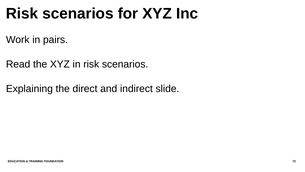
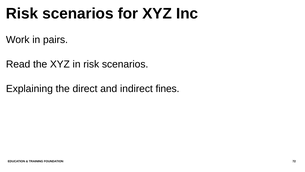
slide: slide -> fines (168, 89)
